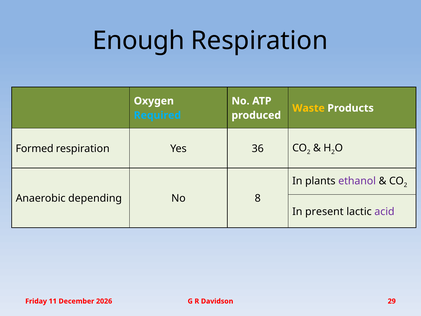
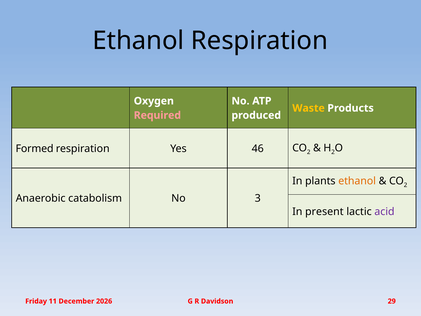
Enough: Enough -> Ethanol (138, 41)
Required colour: light blue -> pink (157, 115)
36: 36 -> 46 (258, 149)
ethanol colour: purple -> orange (357, 181)
depending: depending -> catabolism (95, 198)
8: 8 -> 3 (258, 198)
